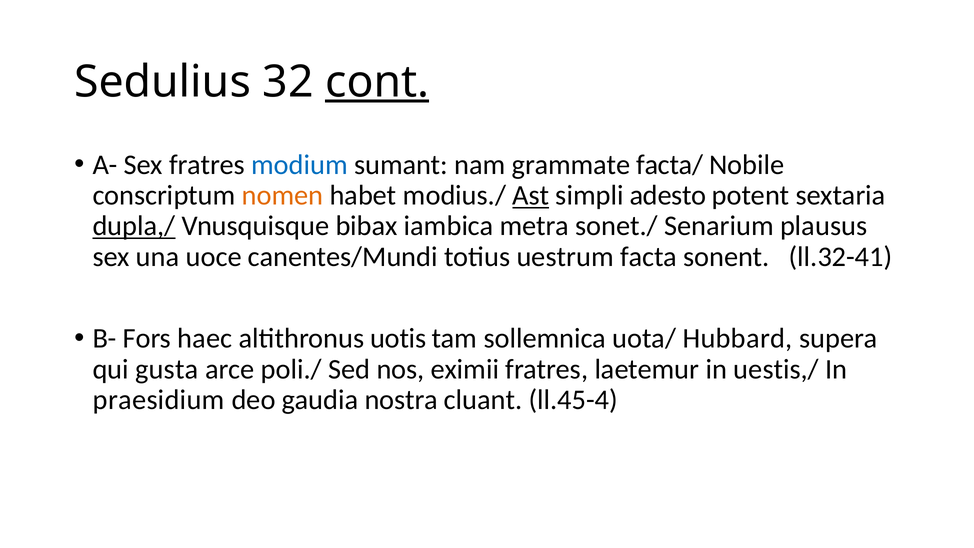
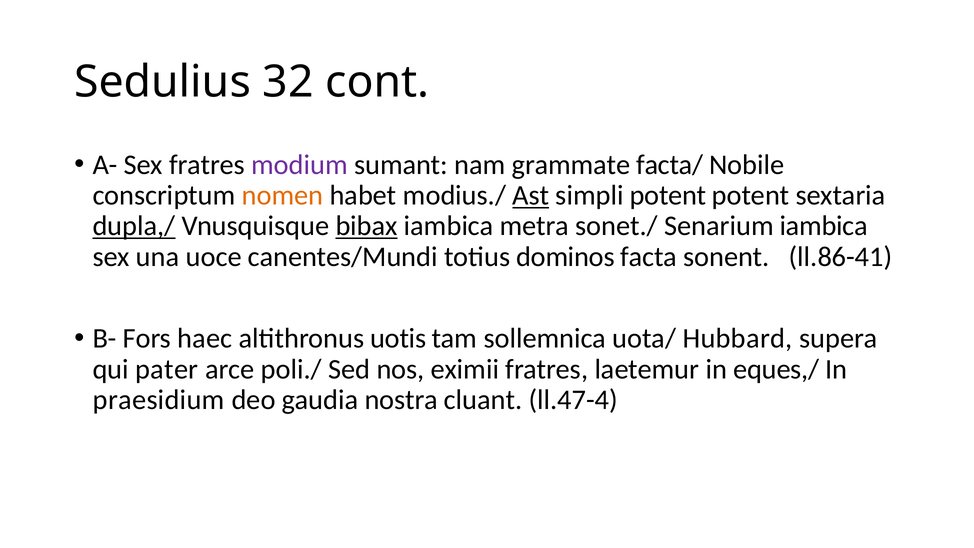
cont underline: present -> none (377, 82)
modium colour: blue -> purple (299, 165)
simpli adesto: adesto -> potent (668, 195)
bibax underline: none -> present (367, 226)
Senarium plausus: plausus -> iambica (824, 226)
uestrum: uestrum -> dominos (565, 257)
ll.32-41: ll.32-41 -> ll.86-41 (841, 257)
gusta: gusta -> pater (167, 369)
uestis,/: uestis,/ -> eques,/ (776, 369)
ll.45-4: ll.45-4 -> ll.47-4 (573, 400)
